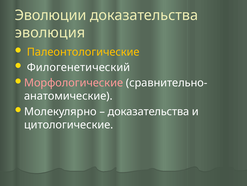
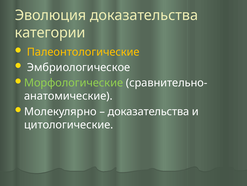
Эволюции: Эволюции -> Эволюция (51, 15)
эволюция: эволюция -> категории (50, 33)
Филогенетический: Филогенетический -> Эмбриологическое (79, 67)
Морфологические colour: pink -> light green (74, 83)
